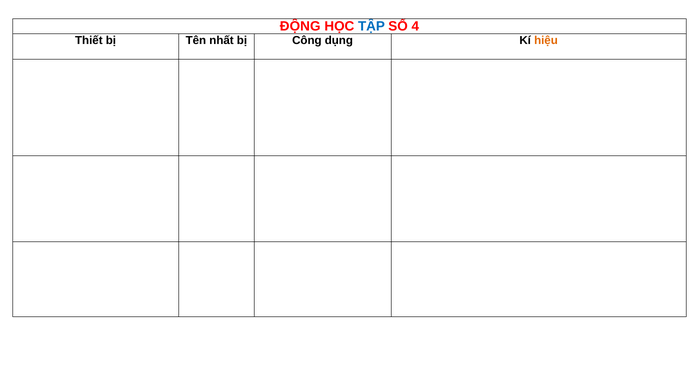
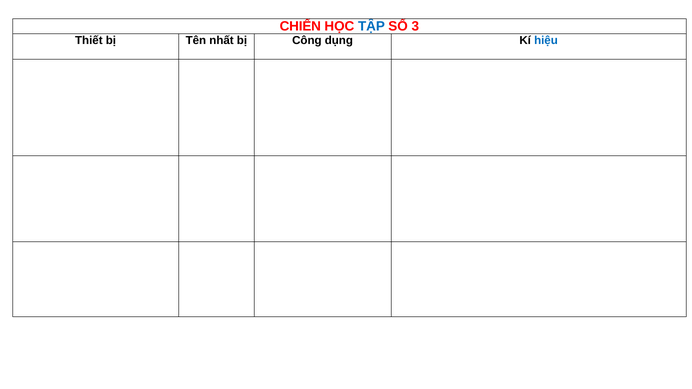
ĐỘNG: ĐỘNG -> CHIẾN (300, 26)
4: 4 -> 3 (415, 26)
hiệu colour: orange -> blue (546, 40)
